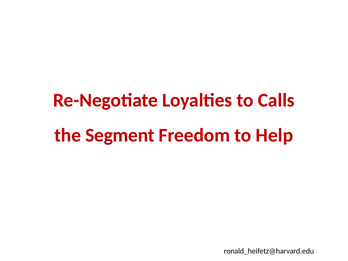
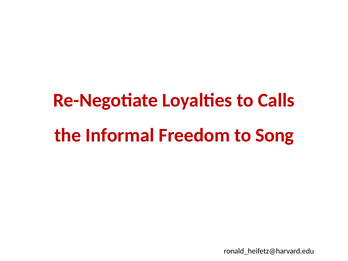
Segment: Segment -> Informal (120, 135)
Help: Help -> Song (275, 135)
